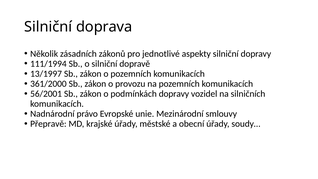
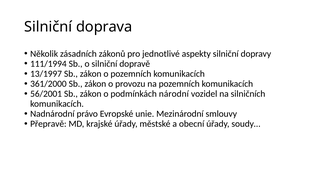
podmínkách dopravy: dopravy -> národní (174, 94)
